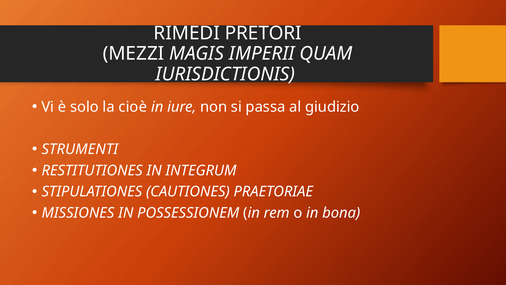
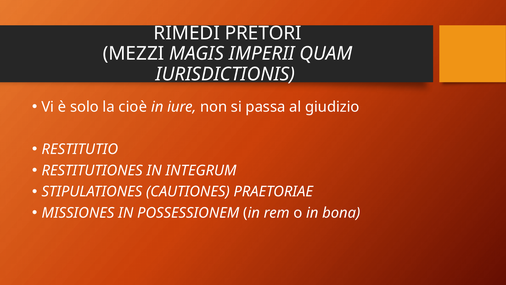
STRUMENTI: STRUMENTI -> RESTITUTIO (80, 149)
